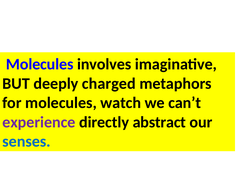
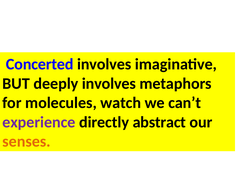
Molecules: Molecules -> Concerted (40, 64)
deeply charged: charged -> involves (109, 83)
senses colour: blue -> orange (26, 141)
